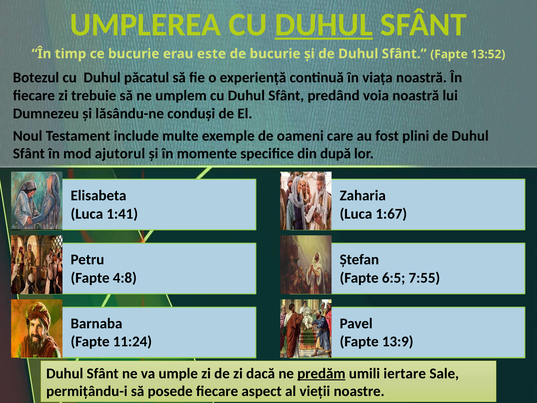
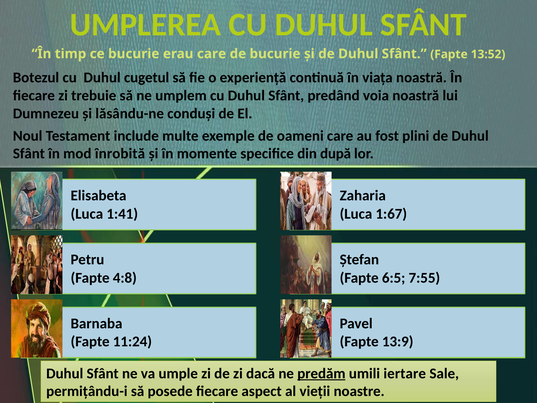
DUHUL underline: present -> none (324, 25)
erau este: este -> care (212, 54)
păcatul: păcatul -> cugetul (147, 78)
ajutorul: ajutorul -> înrobită (120, 154)
